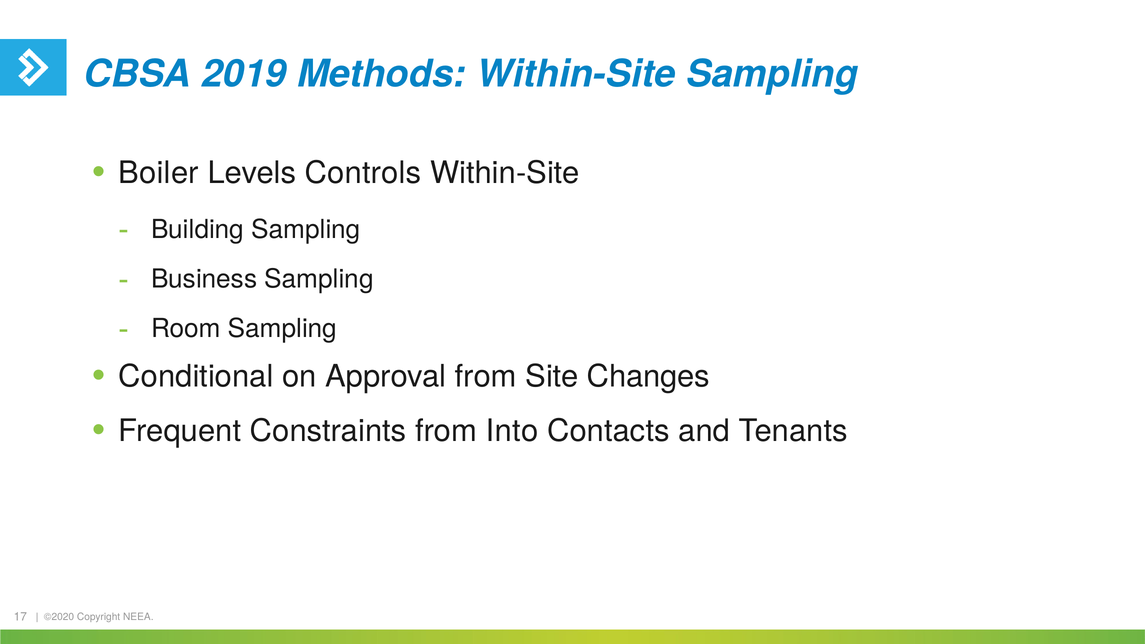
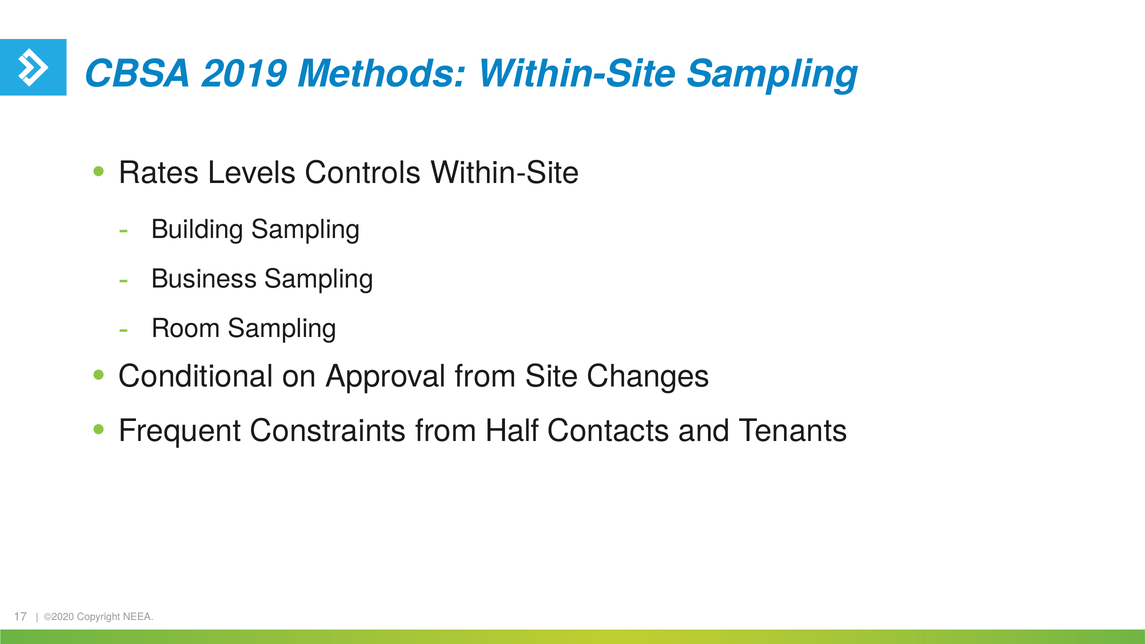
Boiler: Boiler -> Rates (159, 173)
Into: Into -> Half (512, 431)
